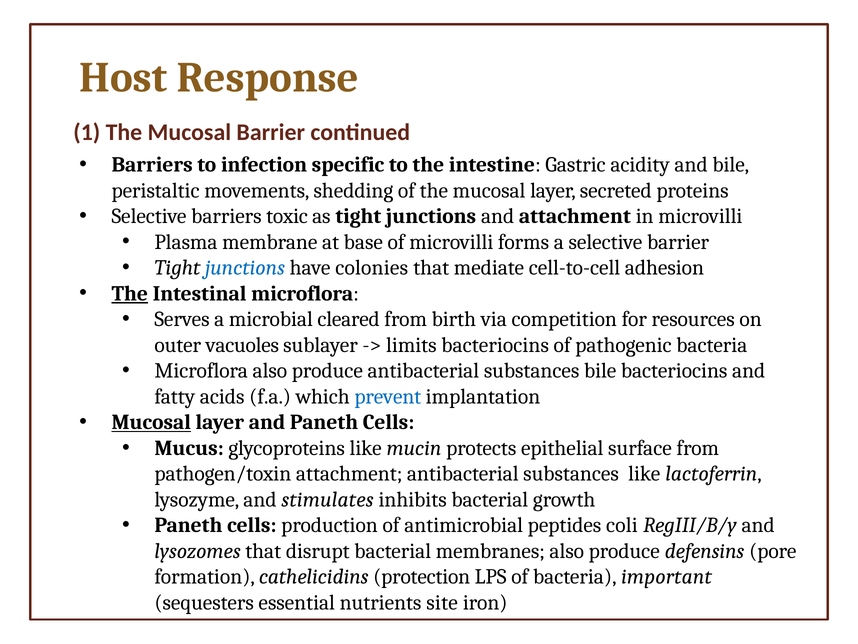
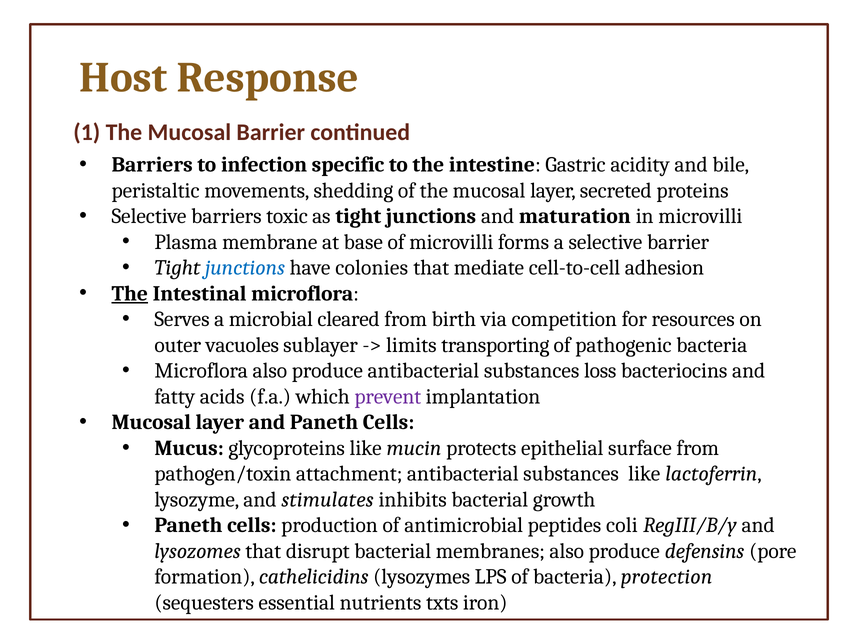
and attachment: attachment -> maturation (575, 216)
limits bacteriocins: bacteriocins -> transporting (495, 345)
substances bile: bile -> loss (600, 371)
prevent colour: blue -> purple (388, 396)
Mucosal underline: present -> none (151, 422)
protection: protection -> lysozymes (422, 576)
important: important -> protection (667, 576)
site: site -> txts (442, 602)
